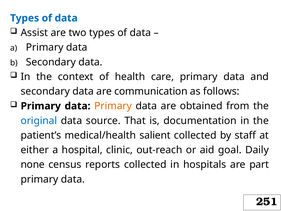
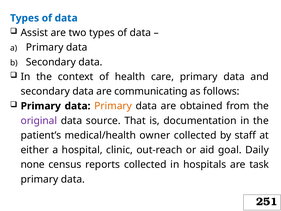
communication: communication -> communicating (151, 91)
original colour: blue -> purple (39, 121)
salient: salient -> owner (155, 135)
part: part -> task (259, 164)
